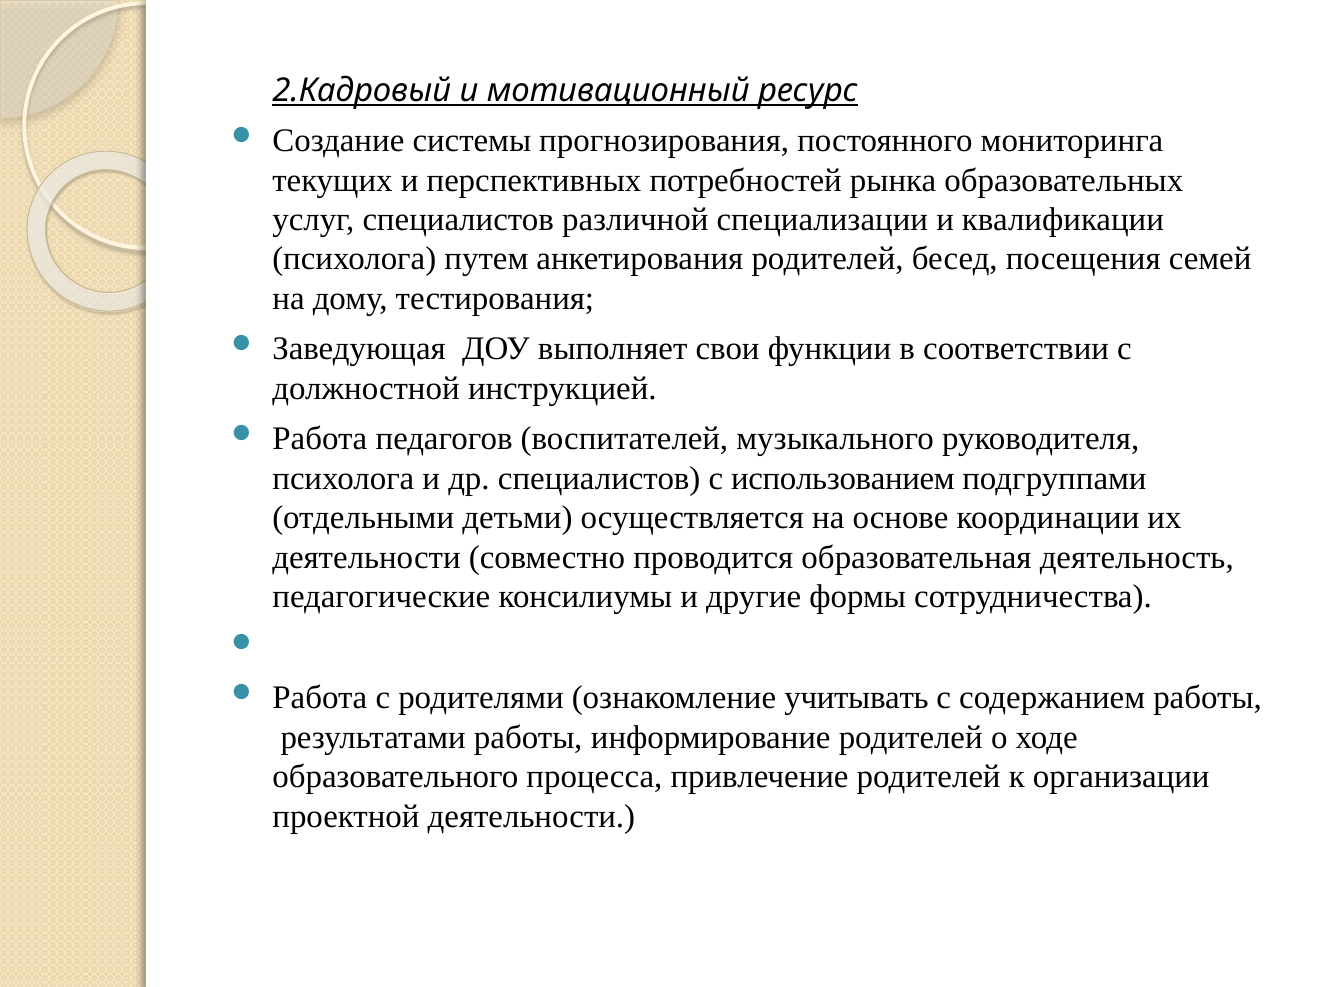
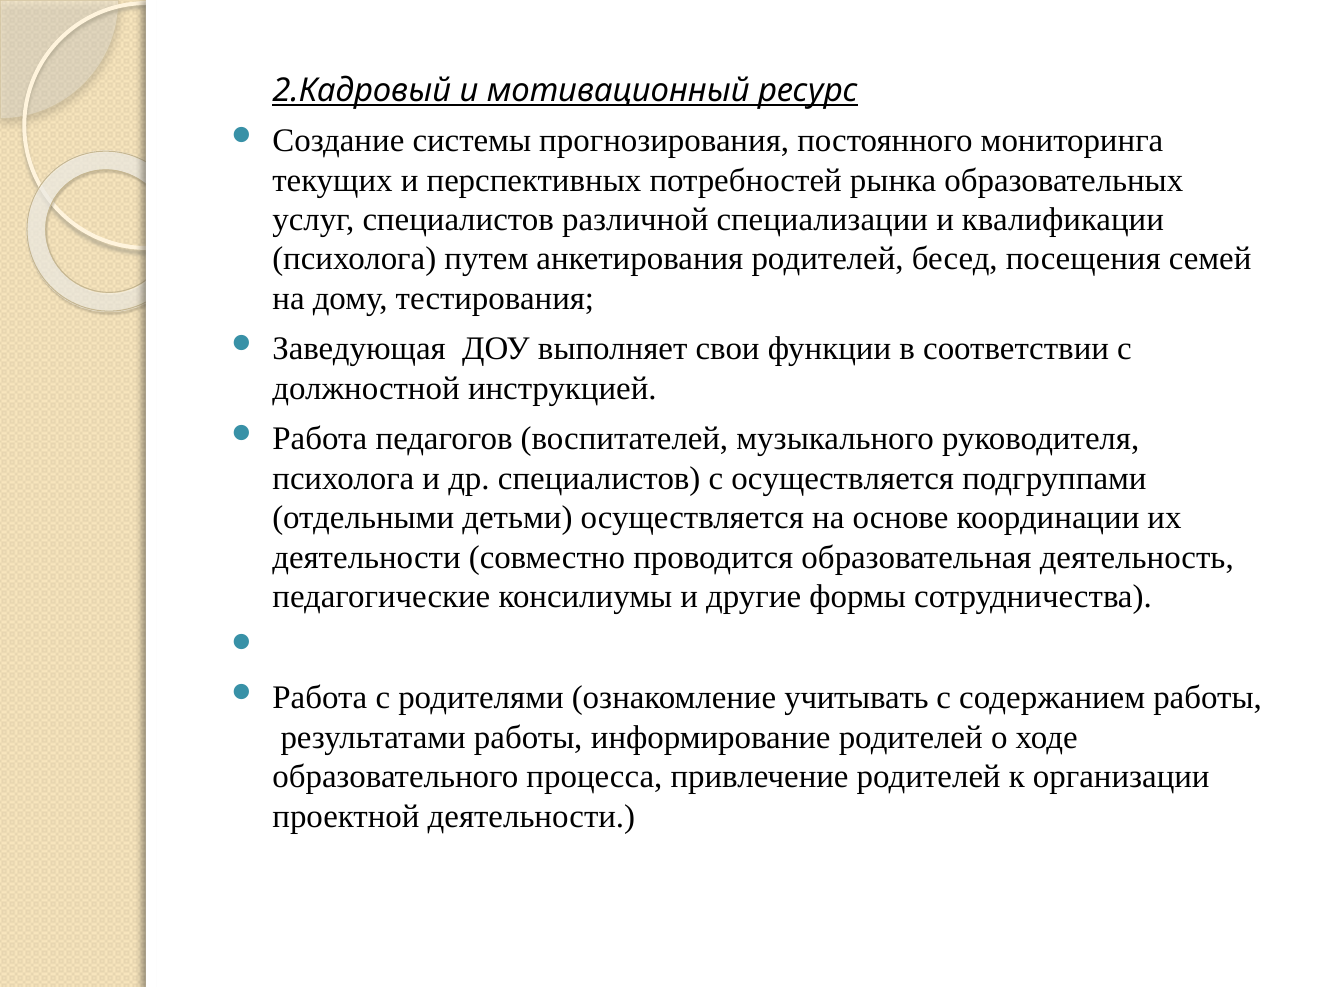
с использованием: использованием -> осуществляется (843, 479)
